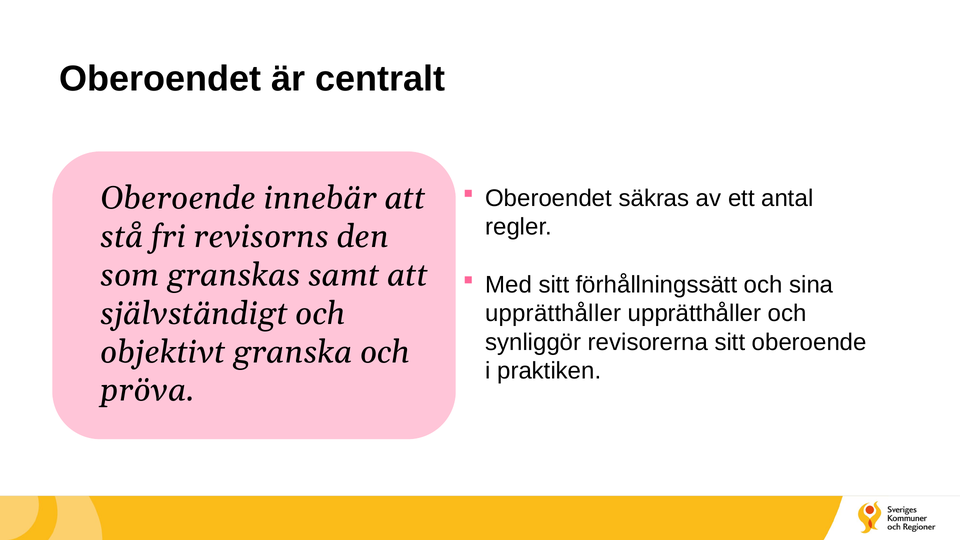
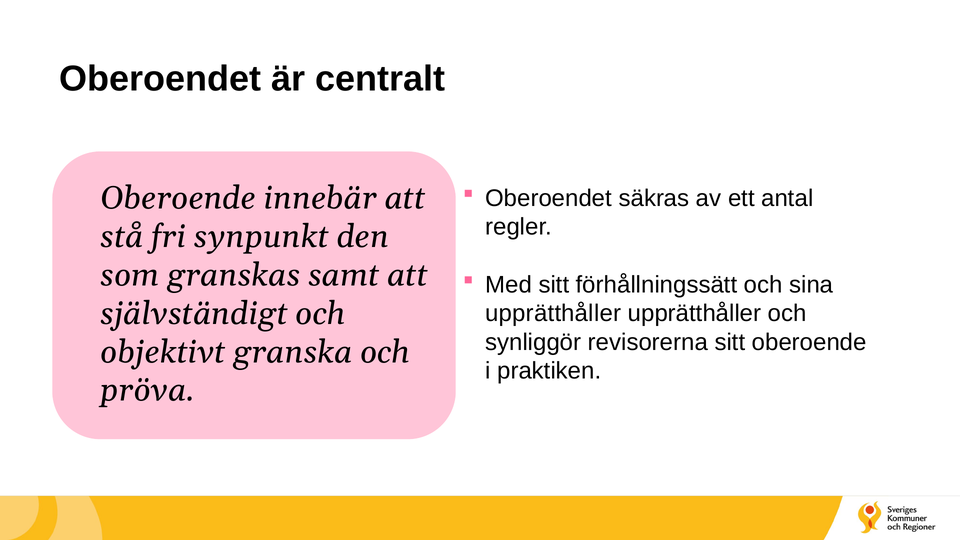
revisorns: revisorns -> synpunkt (261, 237)
